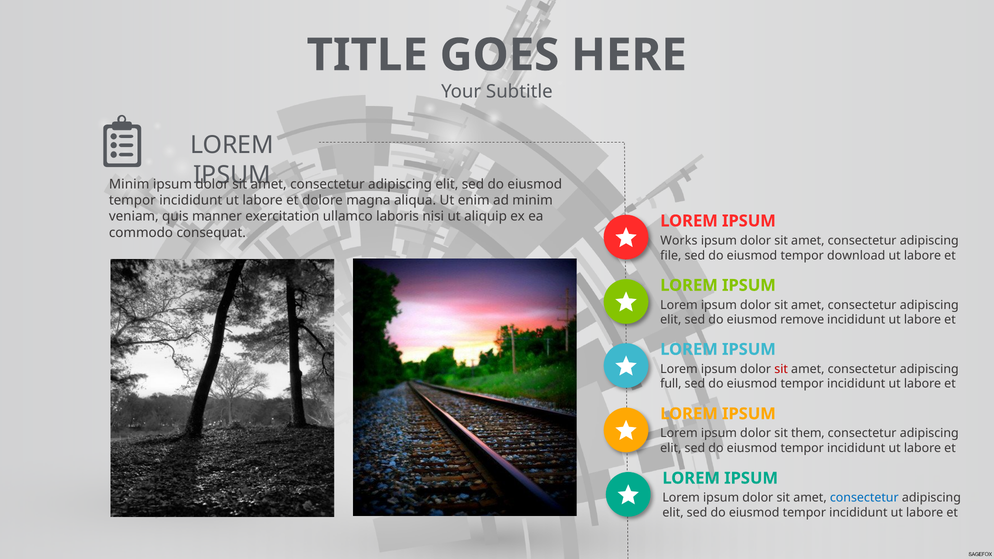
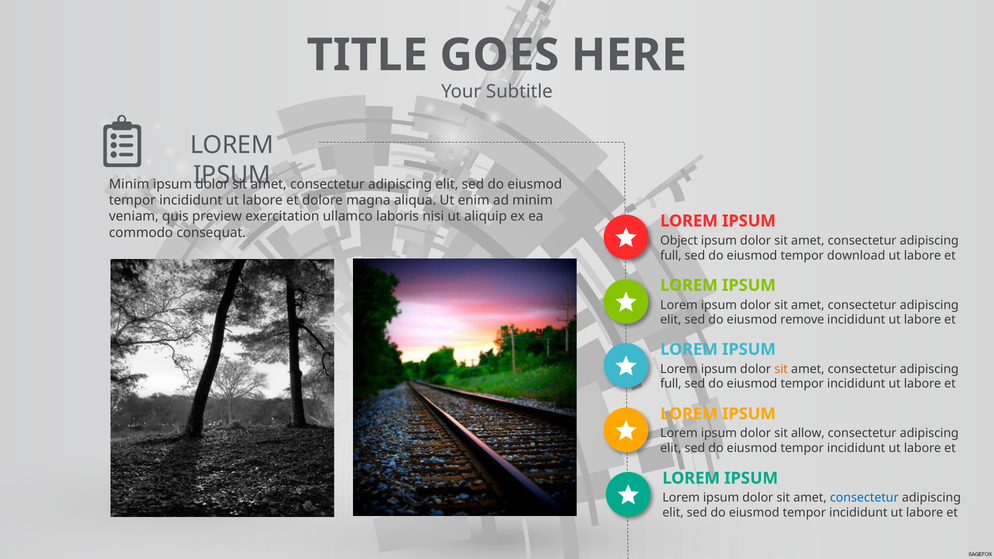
manner: manner -> preview (217, 216)
Works: Works -> Object (679, 241)
file: file -> full (671, 255)
sit colour: red -> orange (781, 369)
them: them -> allow (808, 433)
